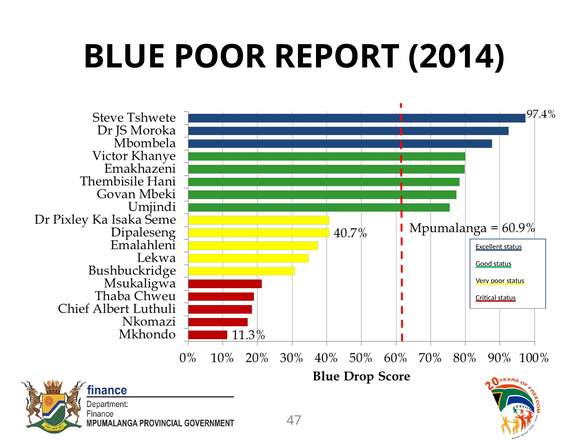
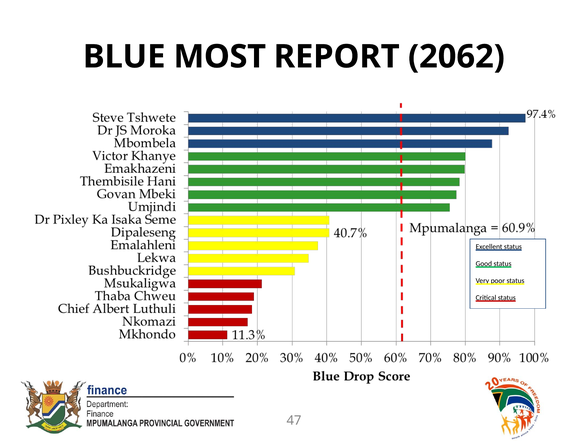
BLUE POOR: POOR -> MOST (220, 57)
2014: 2014 -> 2062 (456, 57)
